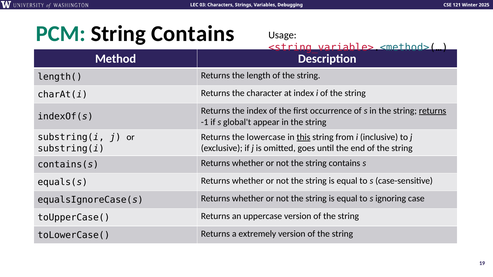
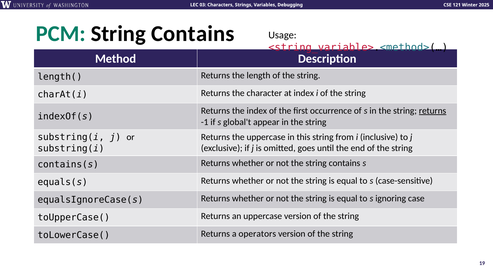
the lowercase: lowercase -> uppercase (266, 137)
this underline: present -> none (303, 137)
extremely: extremely -> operators (257, 234)
